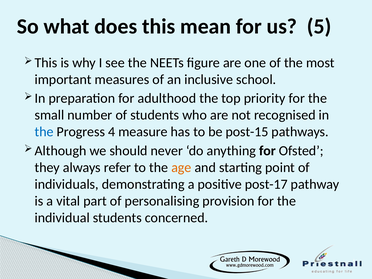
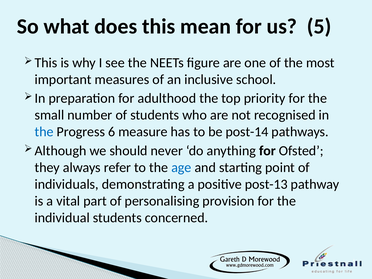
4: 4 -> 6 (112, 132)
post-15: post-15 -> post-14 (247, 132)
age colour: orange -> blue (181, 167)
post-17: post-17 -> post-13 (266, 184)
